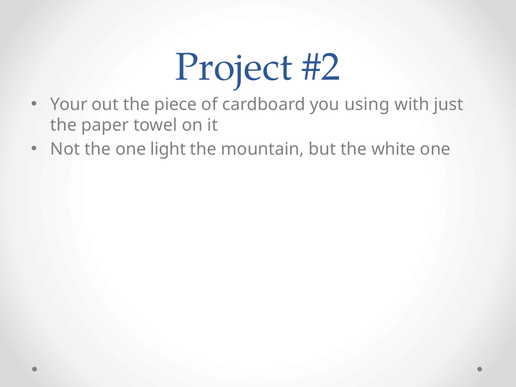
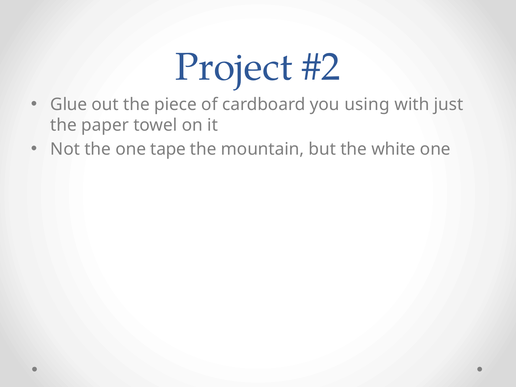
Your: Your -> Glue (69, 104)
light: light -> tape (168, 149)
